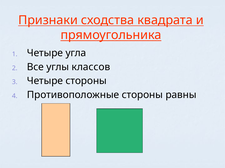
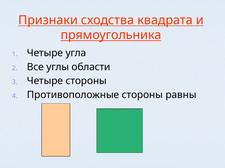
классов: классов -> области (91, 67)
